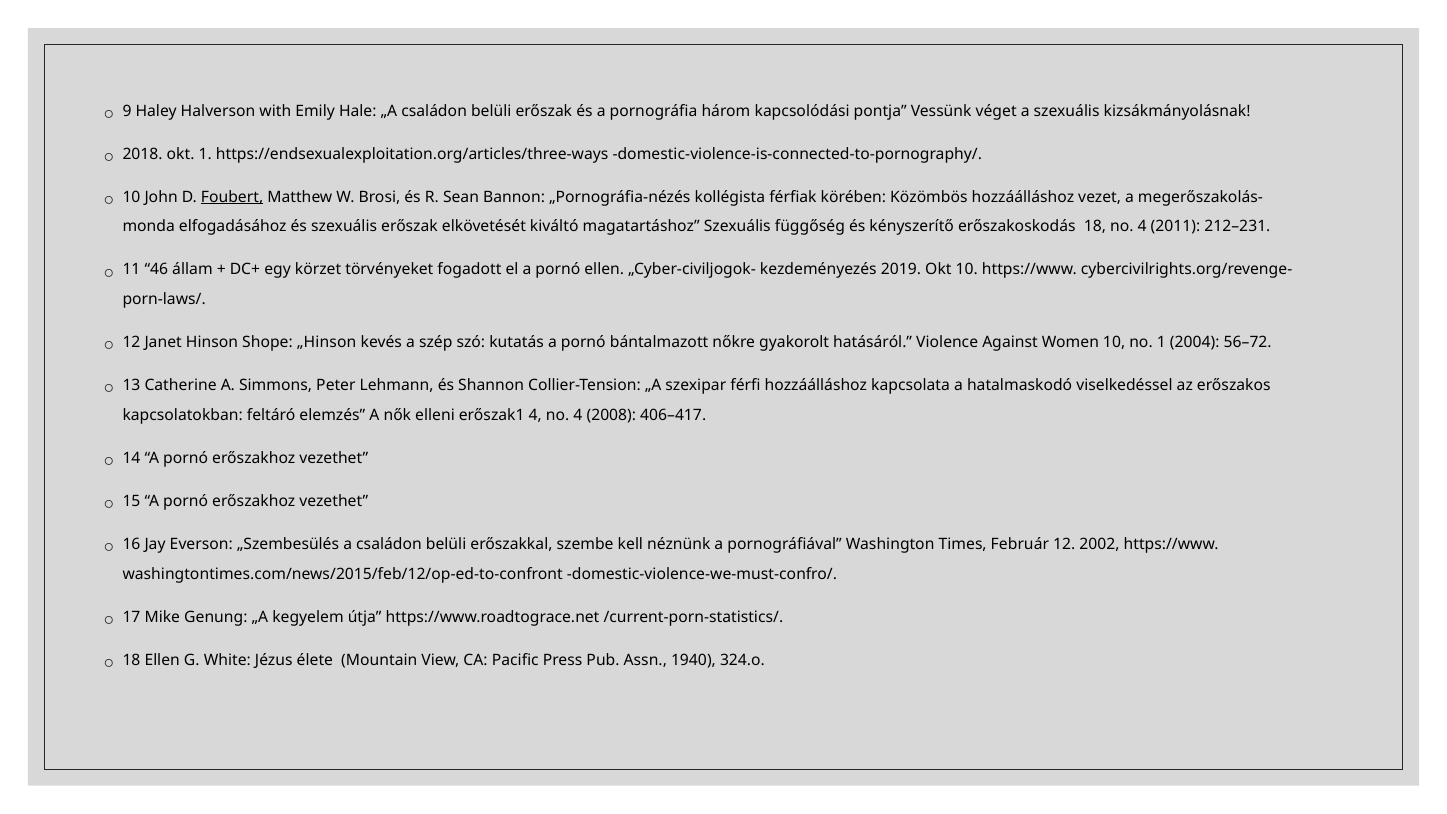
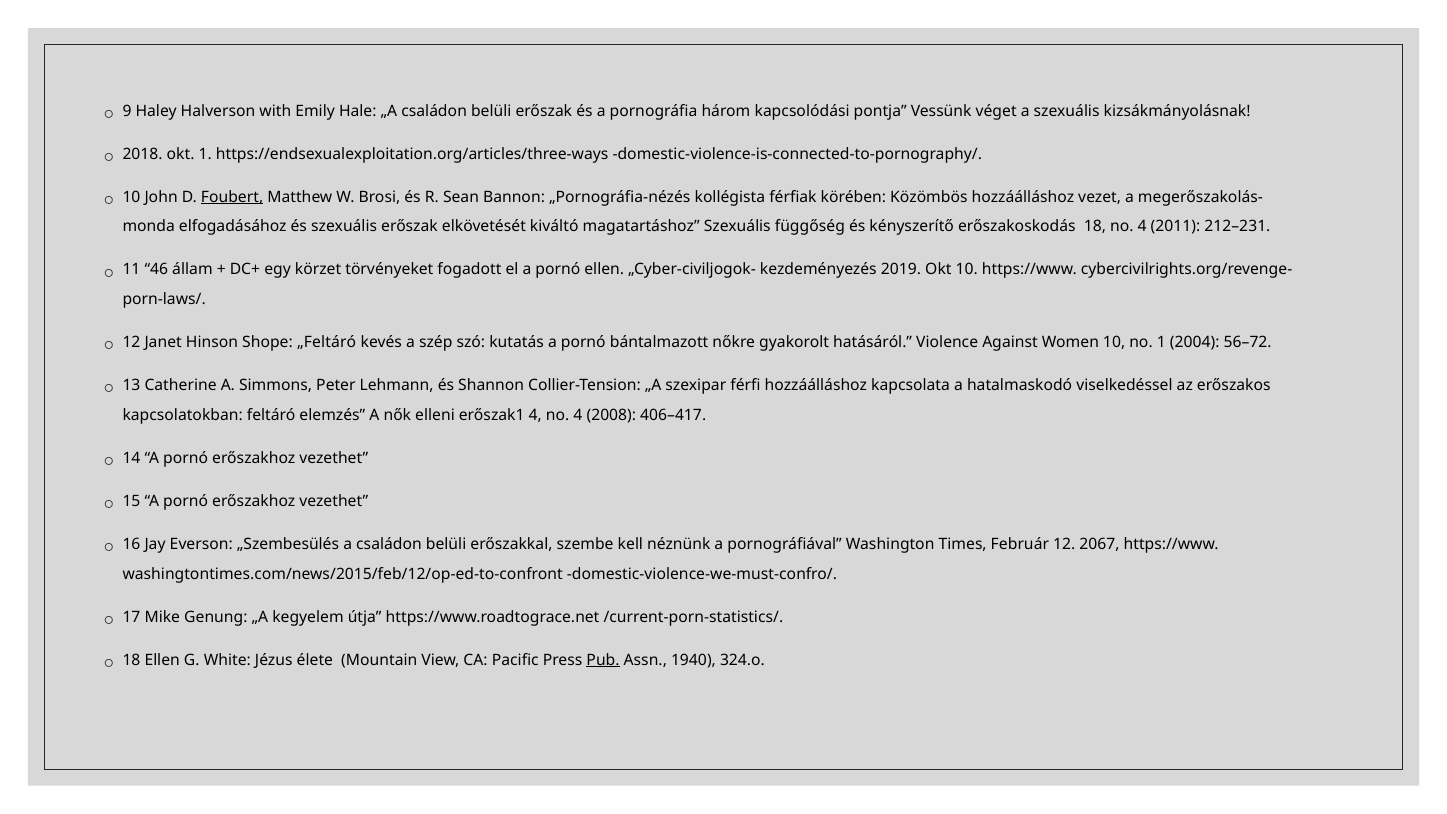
„Hinson: „Hinson -> „Feltáró (327, 342)
2002: 2002 -> 2067 (1100, 544)
Pub underline: none -> present (603, 660)
